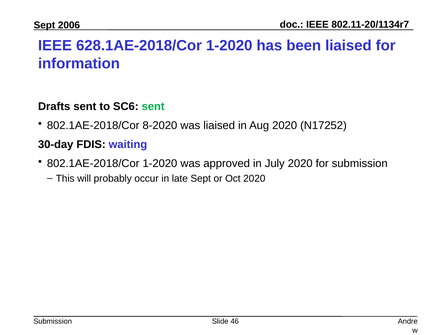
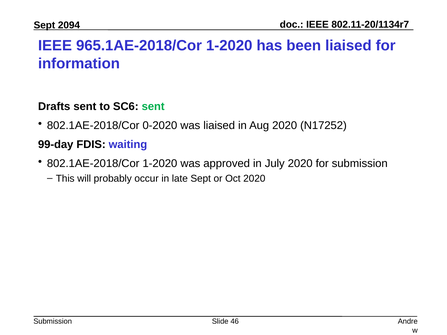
2006: 2006 -> 2094 (69, 25)
628.1AE-2018/Cor: 628.1AE-2018/Cor -> 965.1AE-2018/Cor (139, 46)
8-2020: 8-2020 -> 0-2020 (160, 126)
30-day: 30-day -> 99-day (56, 145)
